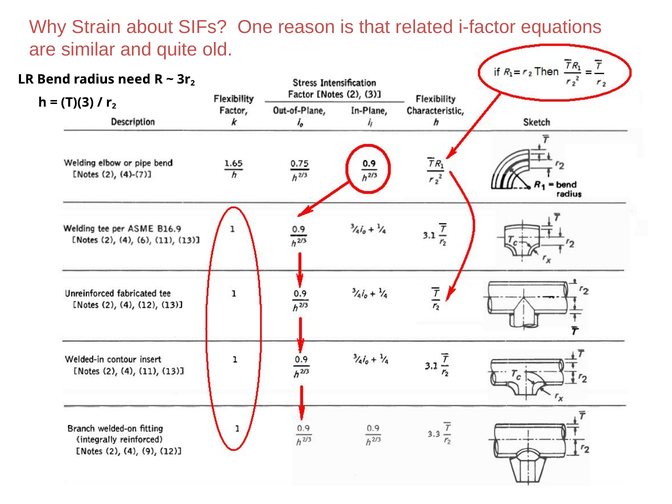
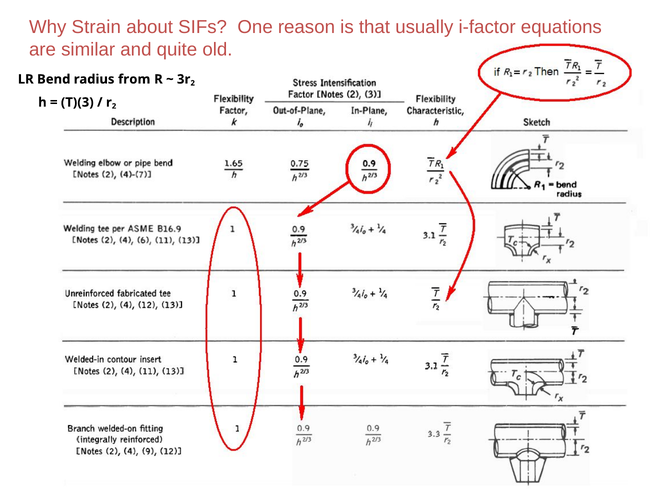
related: related -> usually (424, 27)
need: need -> from (134, 79)
